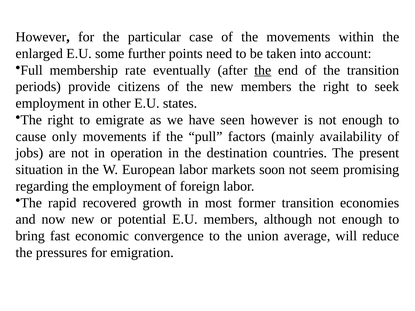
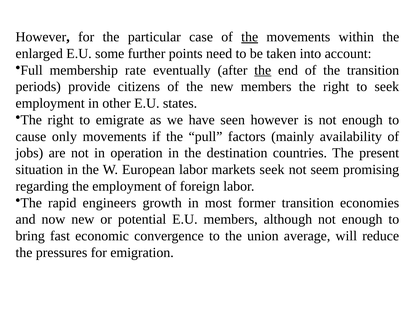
the underline: none -> present (250, 37)
markets soon: soon -> seek (272, 170)
recovered: recovered -> engineers (109, 203)
